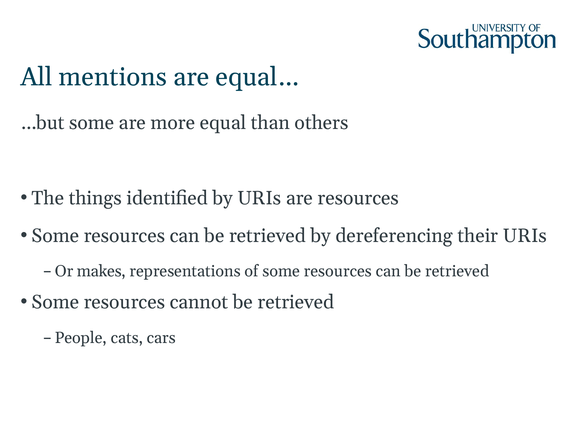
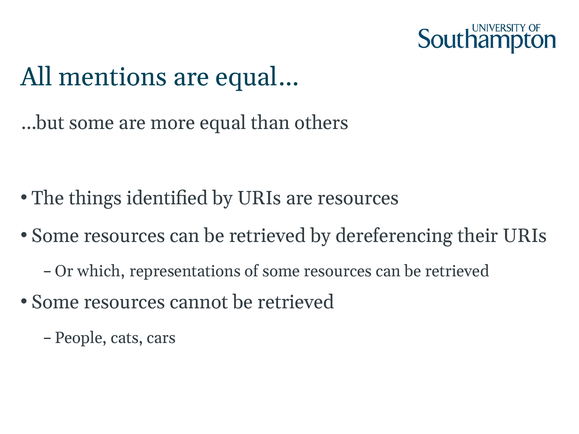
makes: makes -> which (101, 271)
